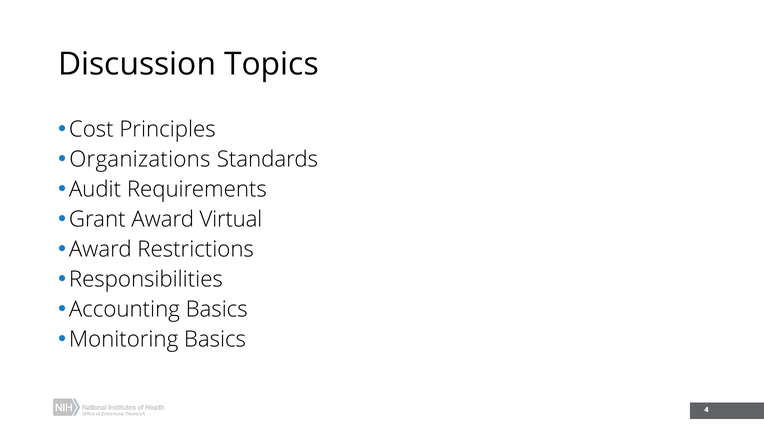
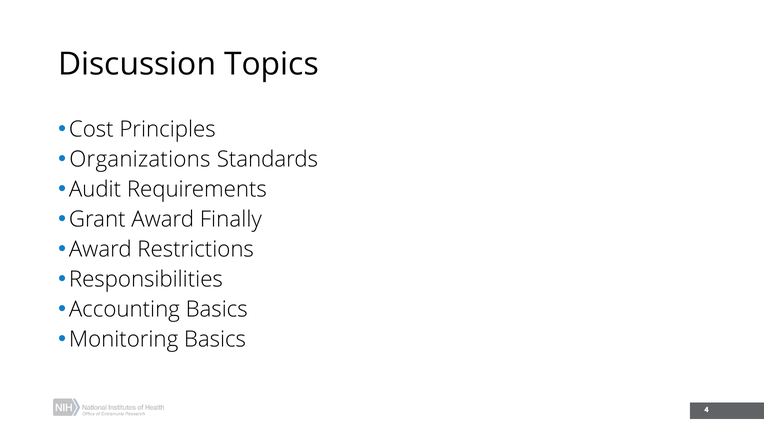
Virtual: Virtual -> Finally (231, 219)
